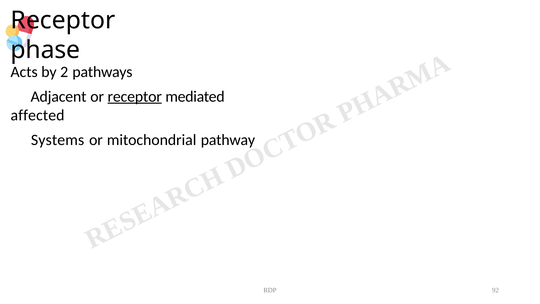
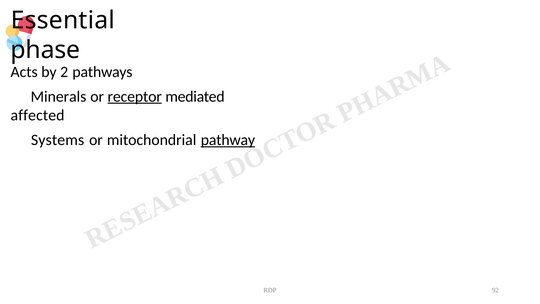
Receptor: Receptor -> Essential (63, 20)
Adjacent: Adjacent -> Minerals (58, 96)
pathway underline: none -> present (228, 140)
